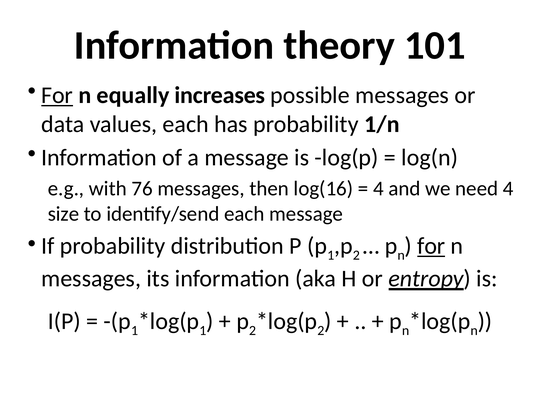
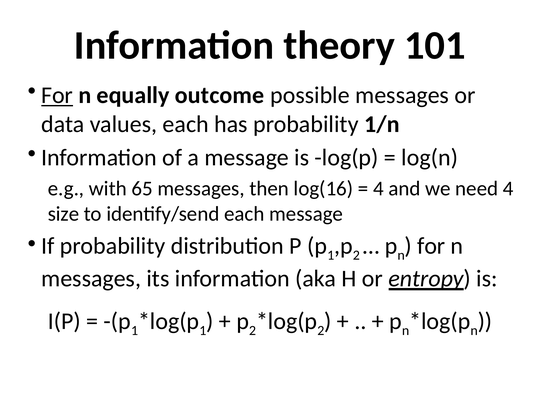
increases: increases -> outcome (220, 95)
76: 76 -> 65 (142, 189)
for underline: present -> none (431, 246)
